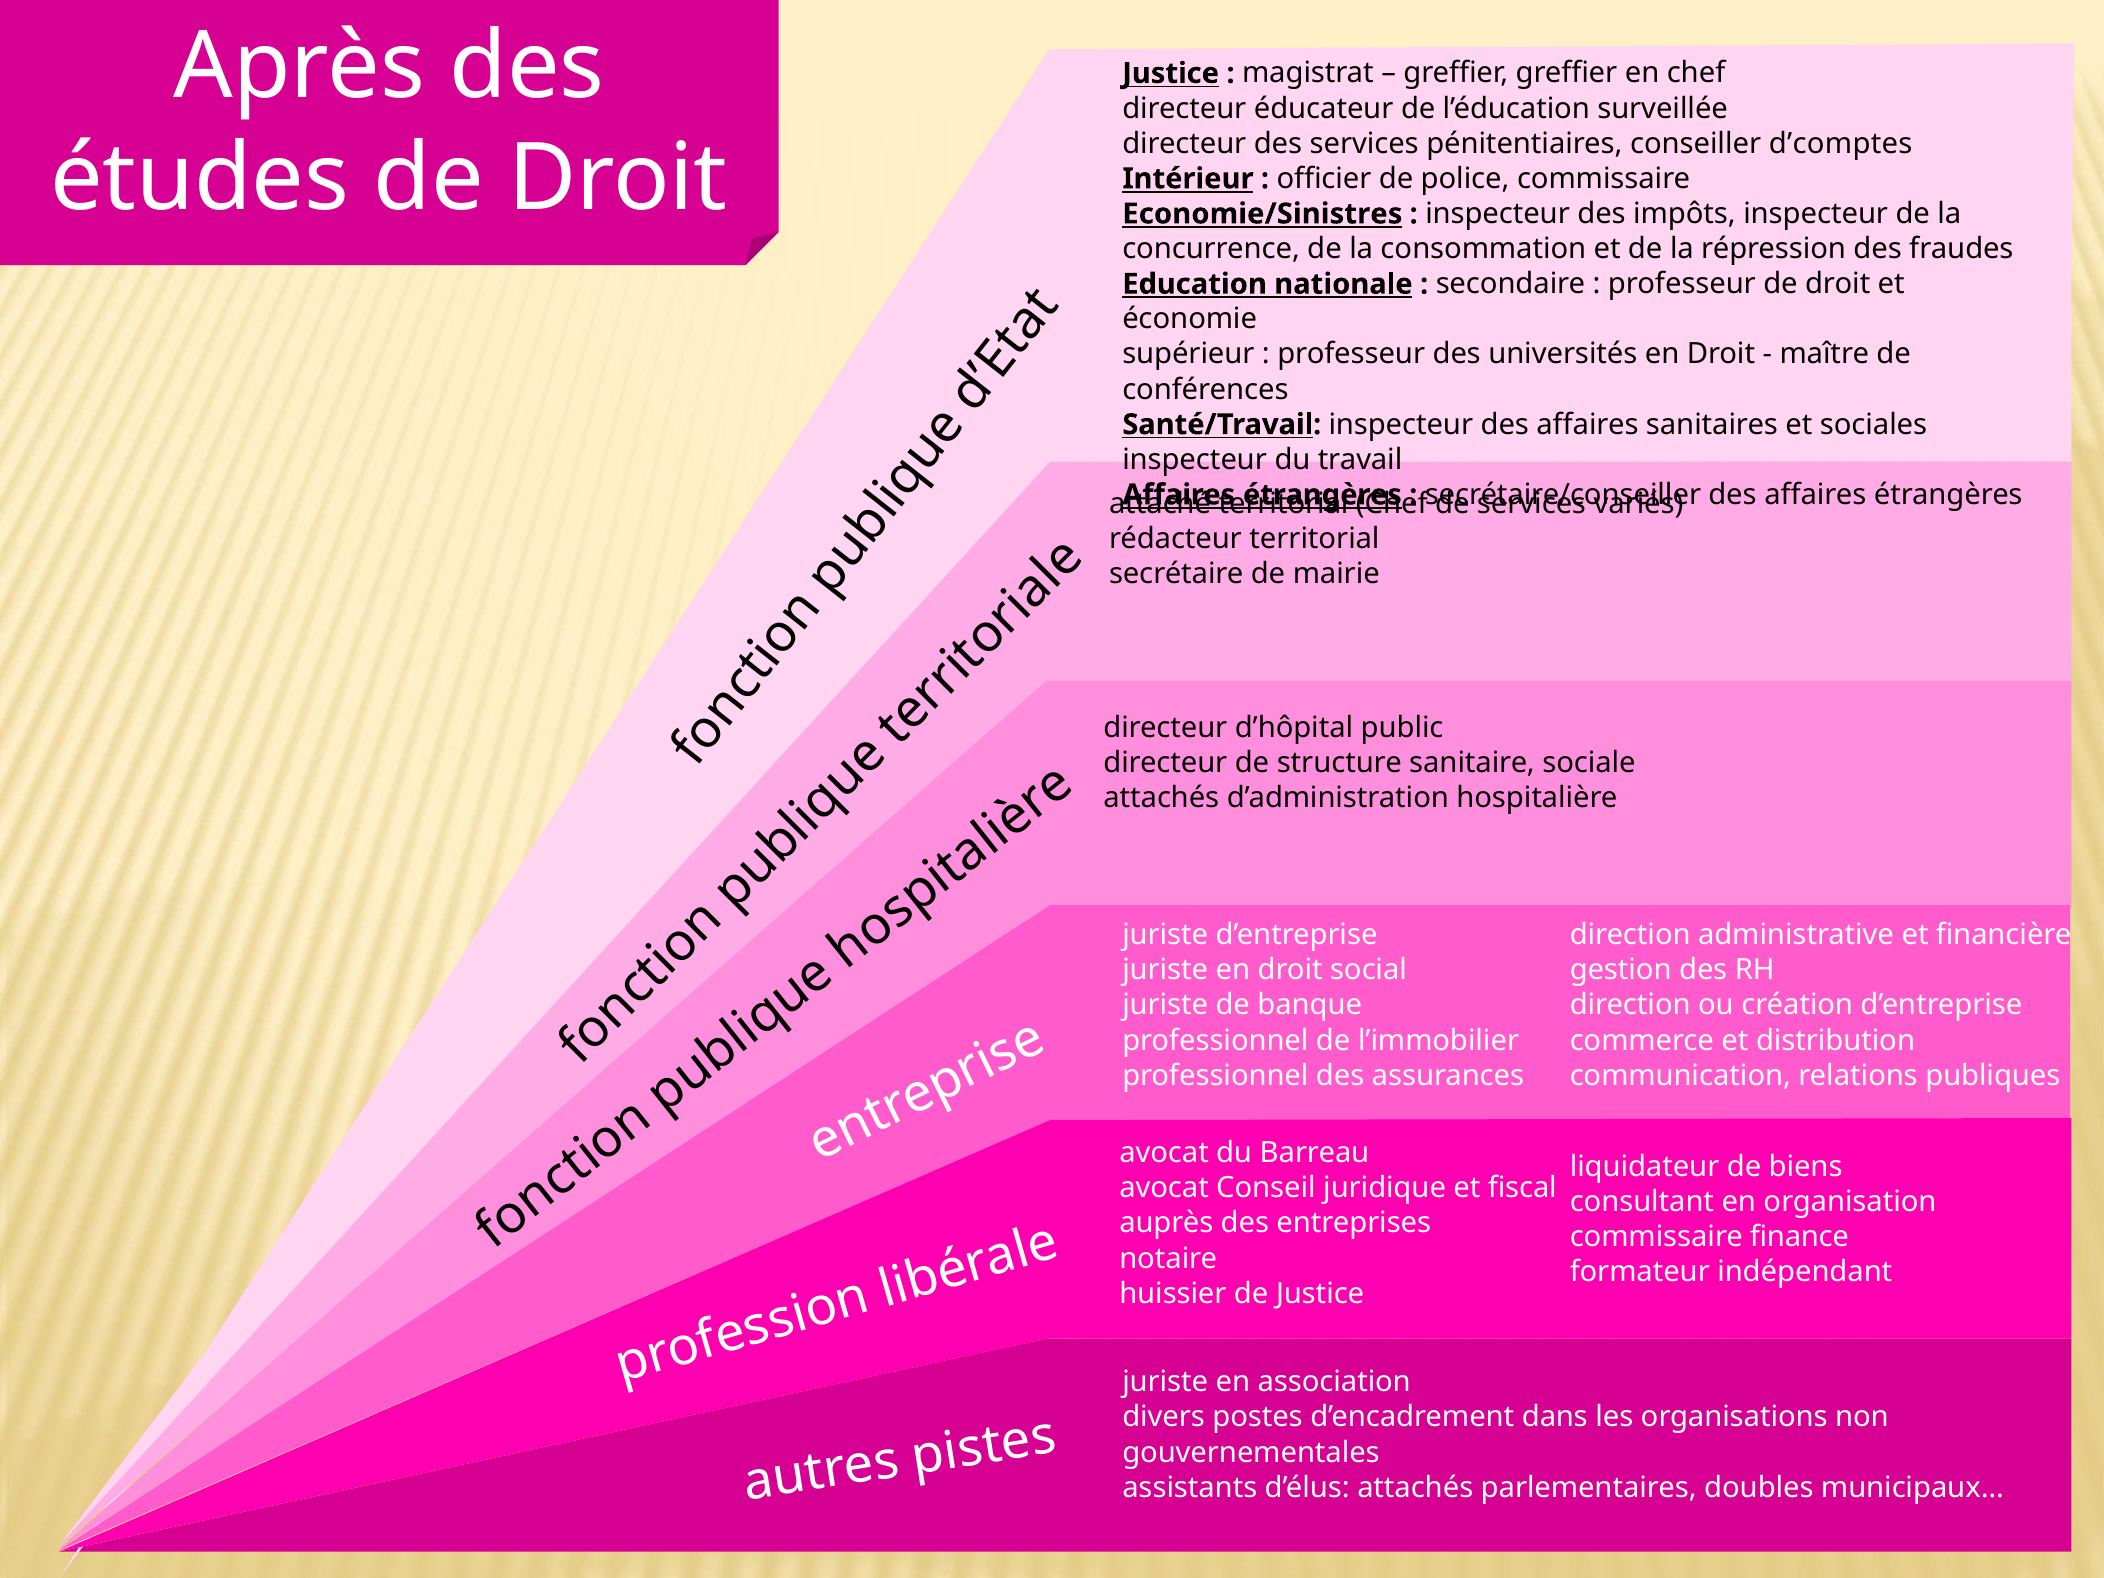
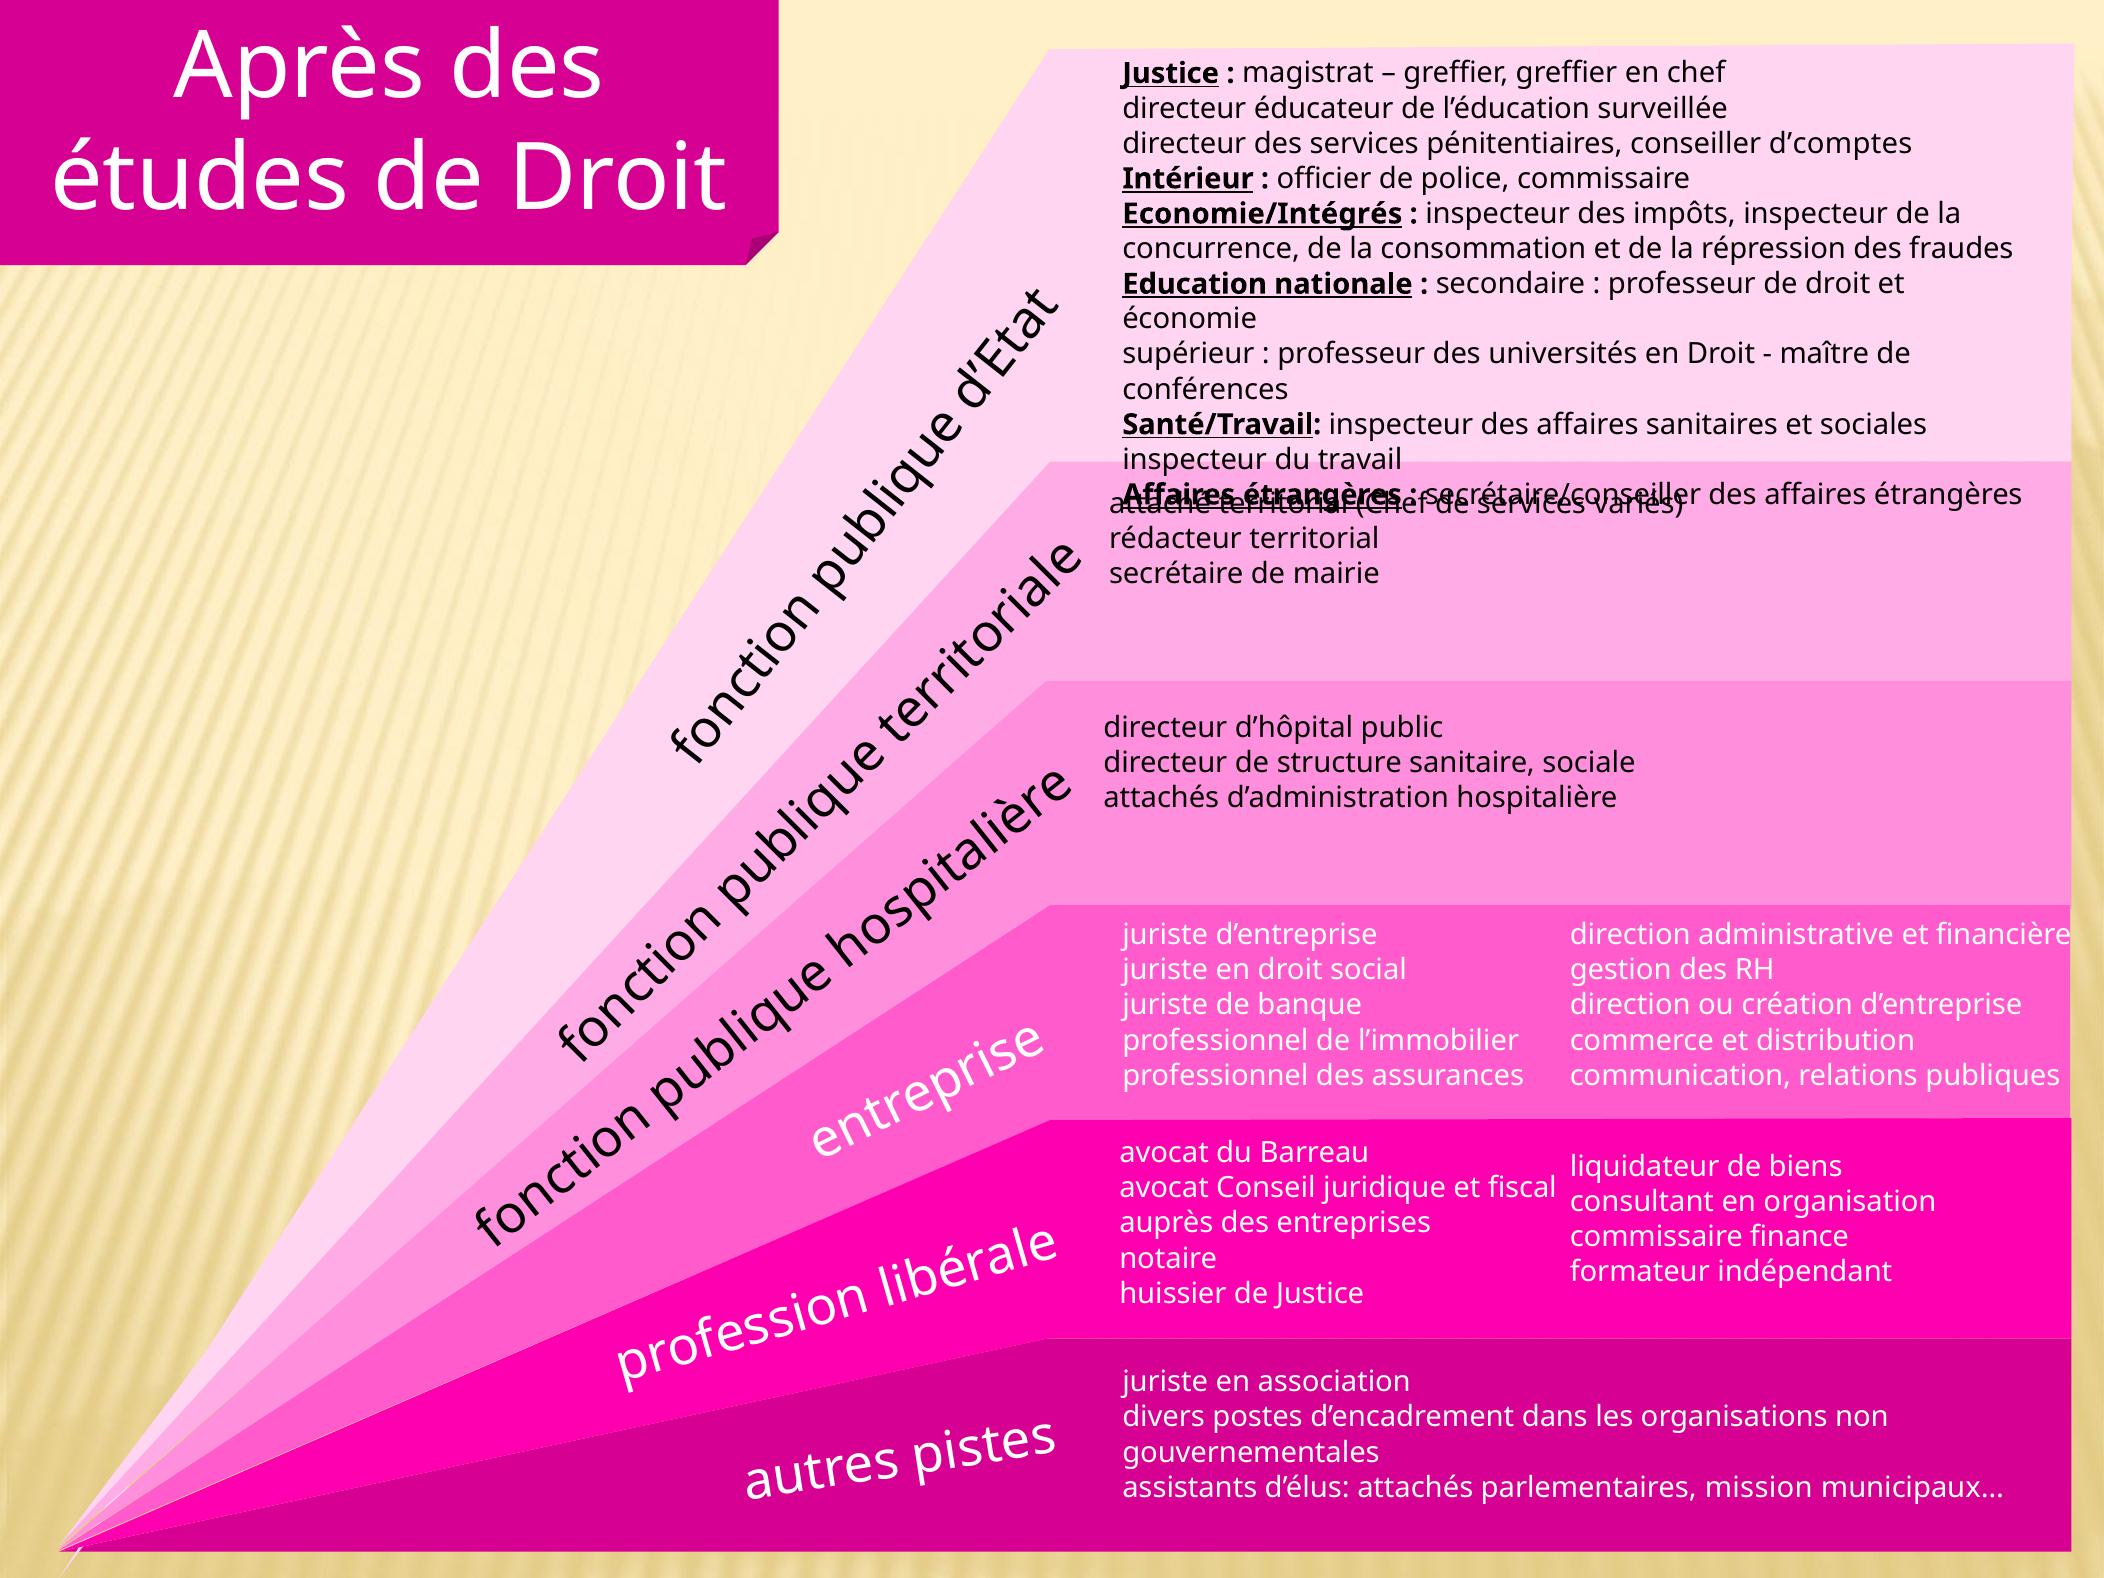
Economie/Sinistres: Economie/Sinistres -> Economie/Intégrés (1262, 214)
doubles: doubles -> mission (1759, 1488)
